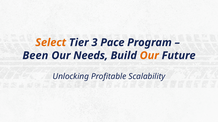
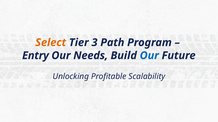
Pace: Pace -> Path (112, 43)
Been: Been -> Entry (35, 56)
Our colour: orange -> blue (149, 56)
